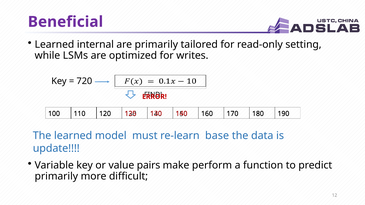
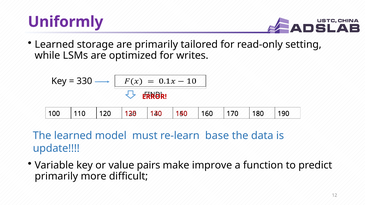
Beneficial: Beneficial -> Uniformly (66, 22)
internal: internal -> storage (95, 45)
720: 720 -> 330 (84, 81)
perform: perform -> improve (212, 165)
